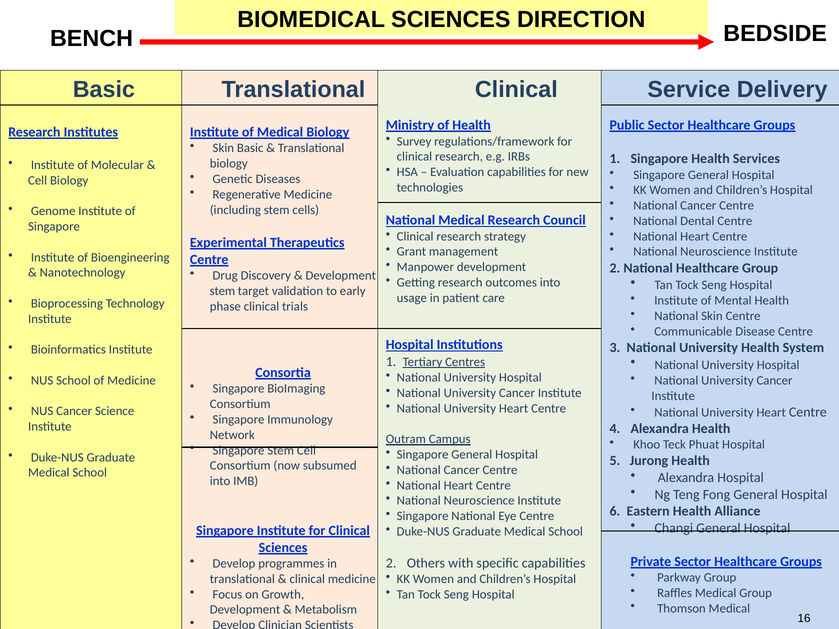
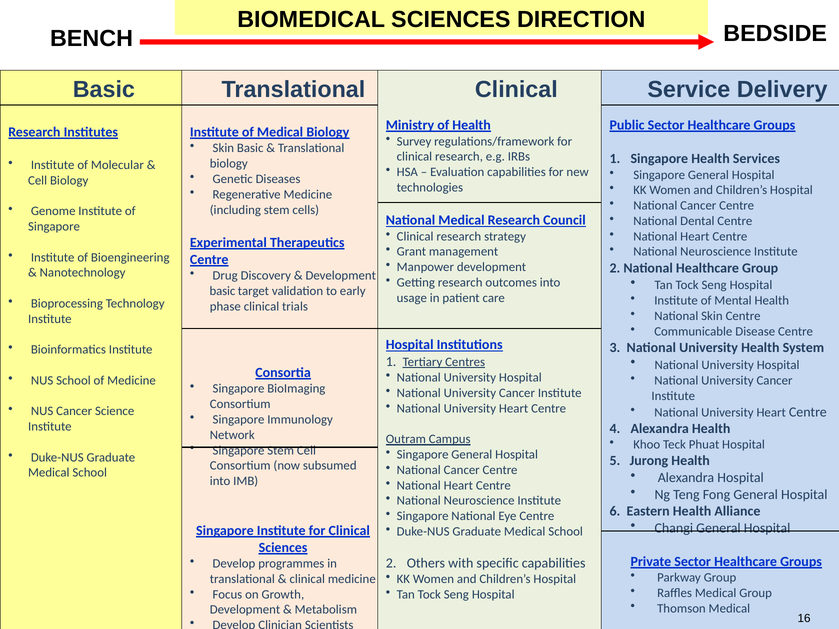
stem: stem -> basic (222, 291)
